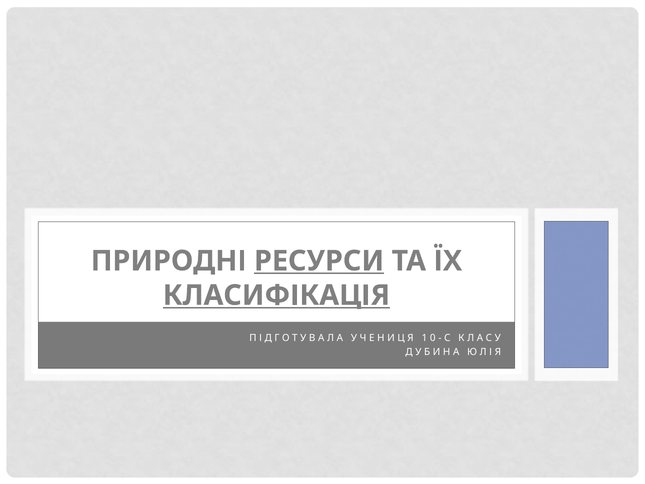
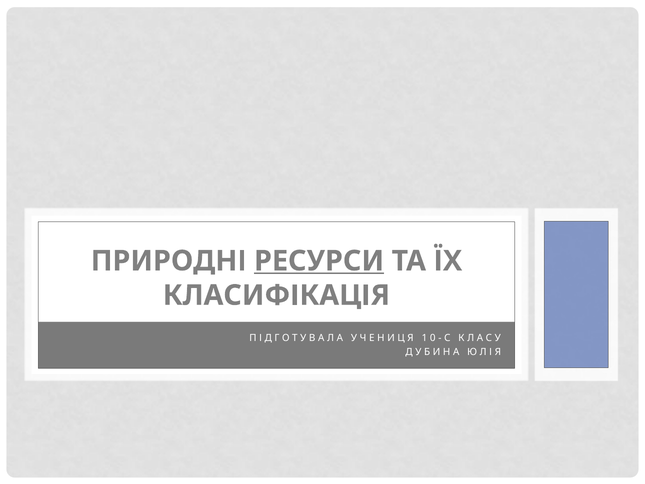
КЛАСИФІКАЦІЯ underline: present -> none (276, 295)
